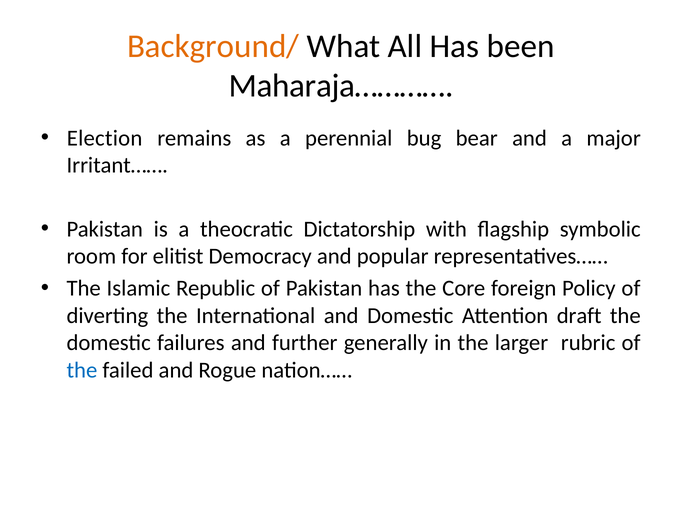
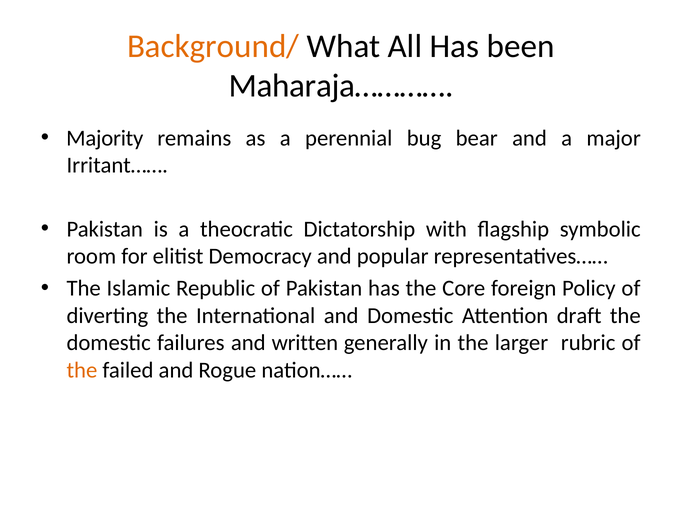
Election: Election -> Majority (105, 138)
further: further -> written (305, 343)
the colour: blue -> orange (82, 370)
